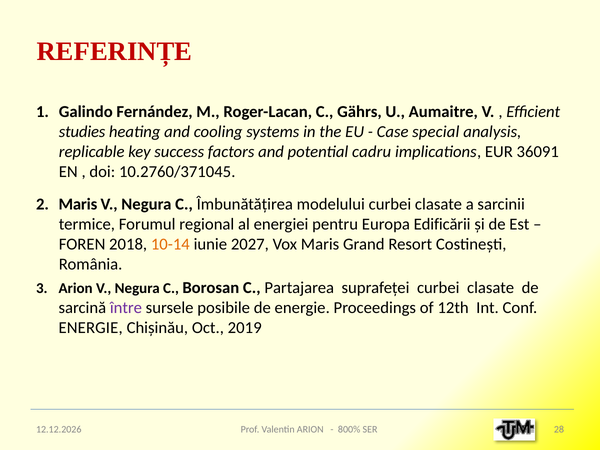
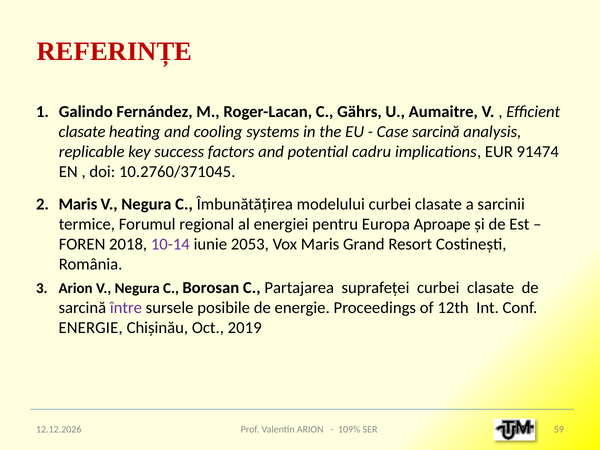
studies: studies -> clasate (82, 132)
Case special: special -> sarcină (436, 132)
36091: 36091 -> 91474 (538, 152)
Edificării: Edificării -> Aproape (442, 224)
10-14 colour: orange -> purple (170, 244)
2027: 2027 -> 2053 (250, 244)
800%: 800% -> 109% (349, 430)
28: 28 -> 59 (559, 430)
